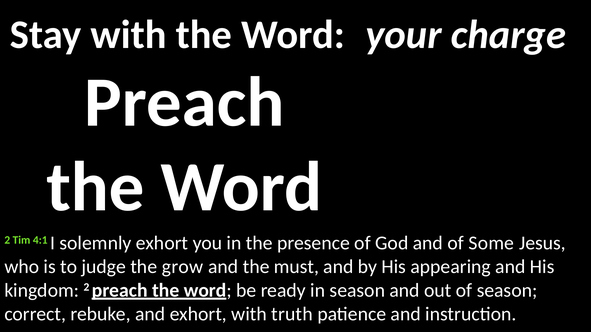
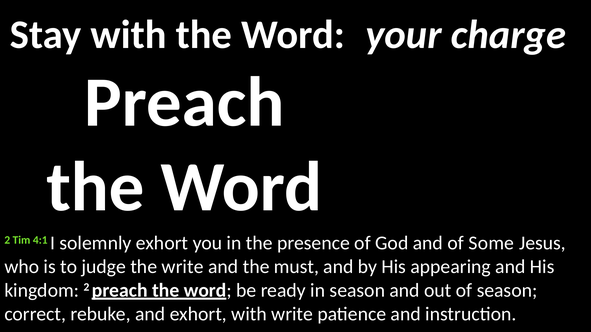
the grow: grow -> write (183, 267)
with truth: truth -> write (292, 314)
